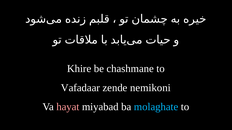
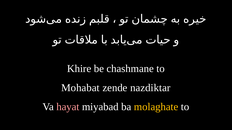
Vafadaar: Vafadaar -> Mohabat (80, 88)
nemikoni: nemikoni -> nazdiktar (150, 88)
molaghate colour: light blue -> yellow (156, 107)
